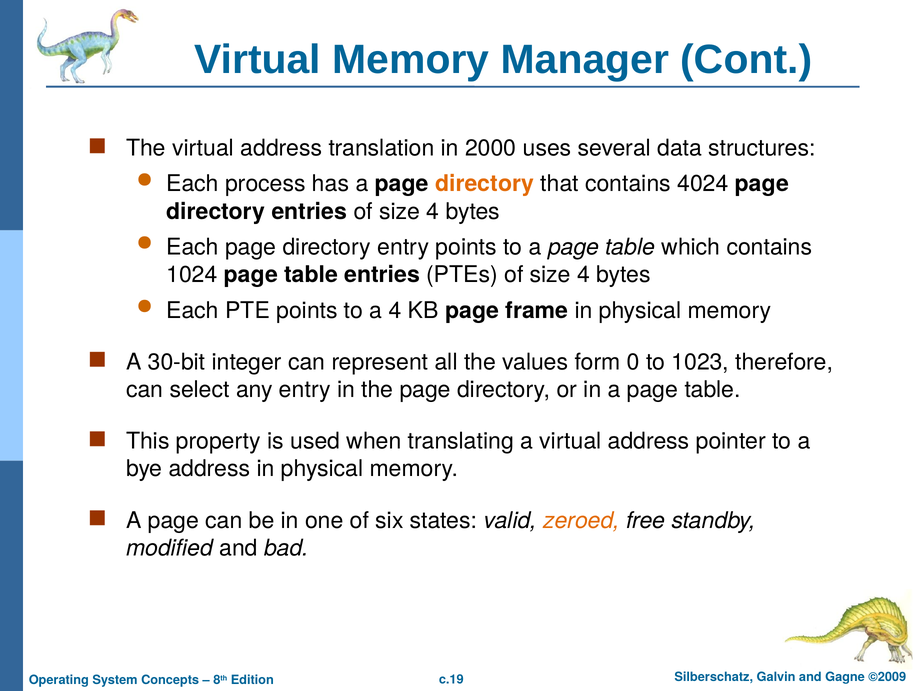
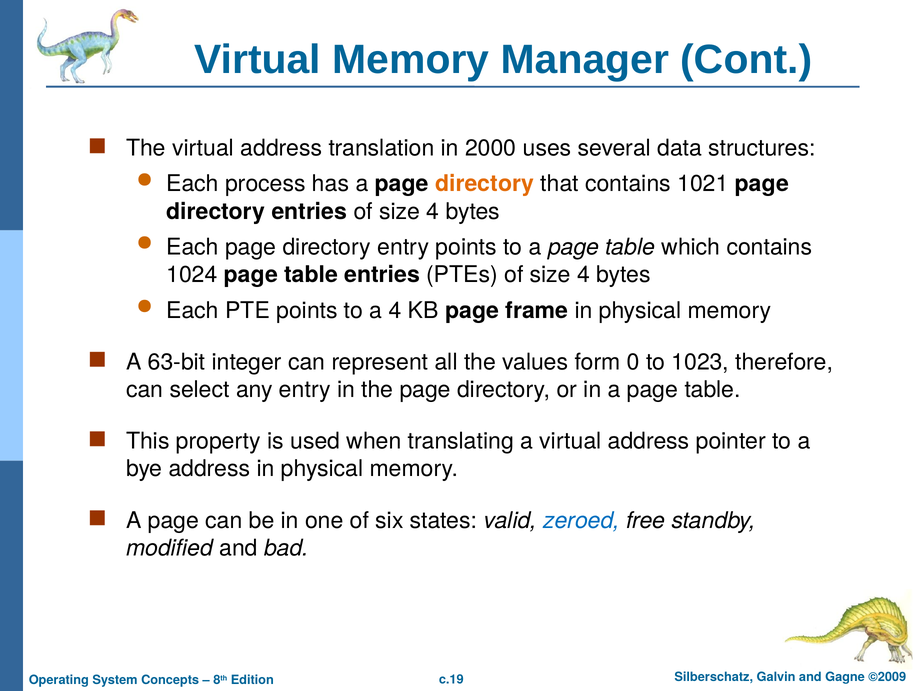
4024: 4024 -> 1021 (703, 184)
30-bit: 30-bit -> 63-bit (177, 362)
zeroed colour: orange -> blue (581, 520)
